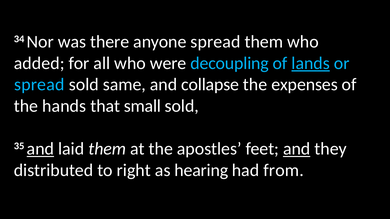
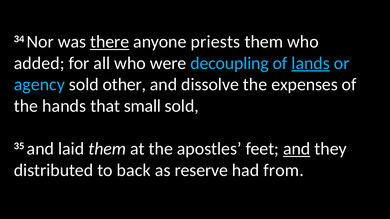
there underline: none -> present (110, 42)
anyone spread: spread -> priests (215, 42)
spread: spread -> agency (39, 85)
same: same -> other (124, 85)
collapse: collapse -> dissolve (210, 85)
and underline: present -> none (40, 149)
right: right -> back (134, 170)
hearing: hearing -> reserve (201, 170)
